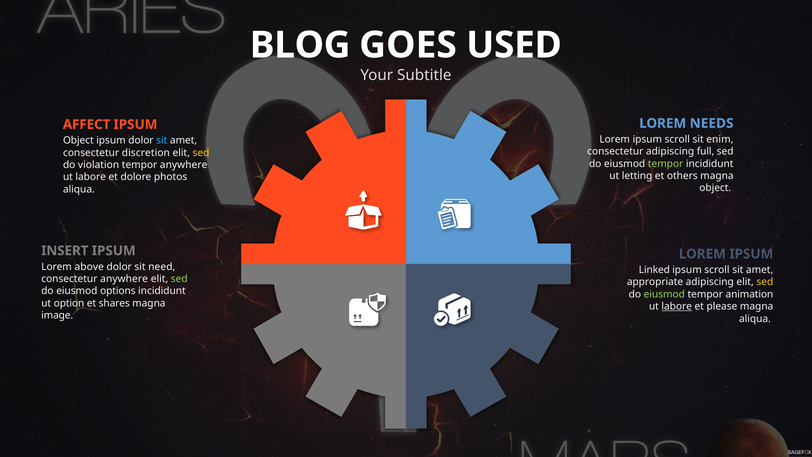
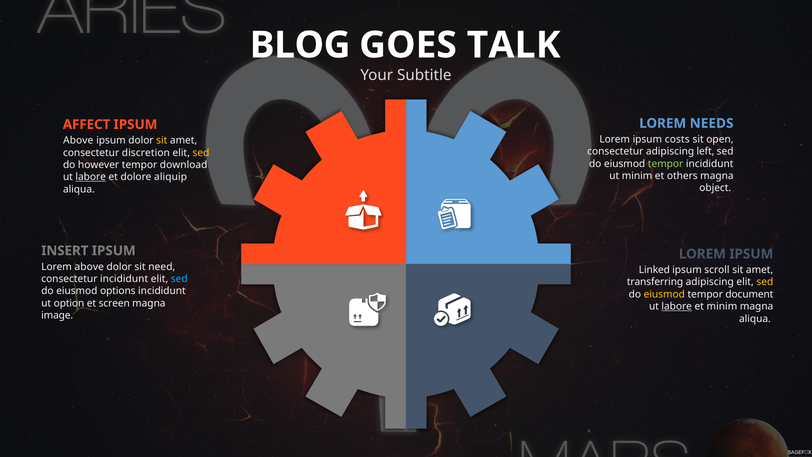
USED: USED -> TALK (514, 45)
Lorem ipsum scroll: scroll -> costs (677, 139)
enim: enim -> open (720, 139)
Object: Object -> Above (78, 140)
sit colour: light blue -> yellow (162, 140)
full: full -> left (706, 151)
violation: violation -> however (99, 165)
tempor anywhere: anywhere -> download (184, 165)
ut letting: letting -> minim (637, 176)
labore underline: none -> present (91, 177)
photos: photos -> aliquip (171, 177)
consectetur anywhere: anywhere -> incididunt (124, 279)
sed colour: light green -> light blue (179, 279)
appropriate: appropriate -> transferring (655, 282)
eiusmod colour: light green -> yellow (664, 294)
animation: animation -> document (749, 294)
shares: shares -> screen (114, 303)
et please: please -> minim (722, 306)
